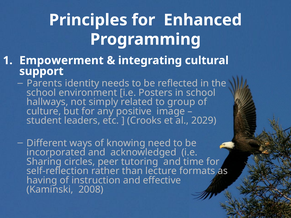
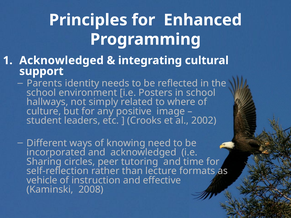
Empowerment: Empowerment -> Acknowledged (61, 61)
group: group -> where (181, 102)
2029: 2029 -> 2002 (204, 121)
having: having -> vehicle (42, 180)
